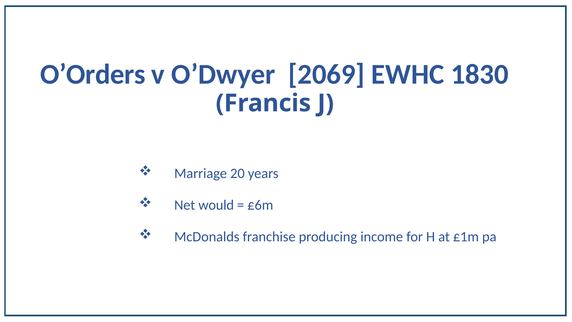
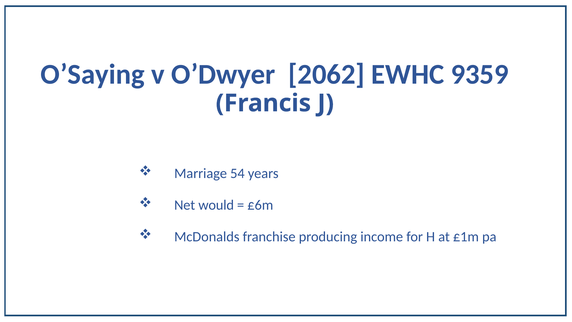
O’Orders: O’Orders -> O’Saying (93, 74)
2069: 2069 -> 2062 (327, 74)
1830: 1830 -> 9359 (480, 74)
20: 20 -> 54 (237, 173)
